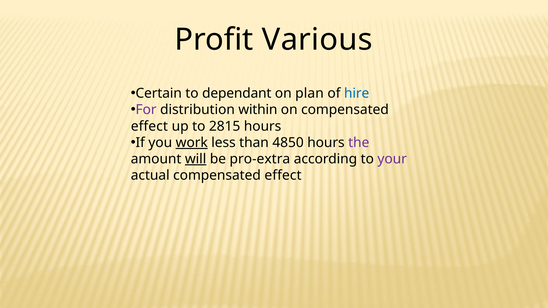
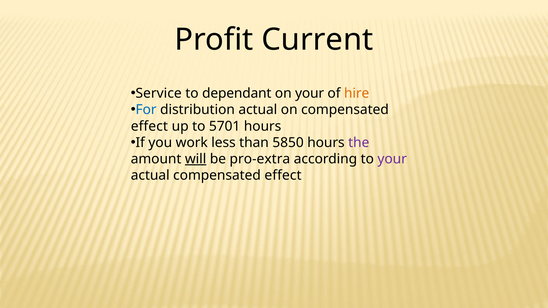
Various: Various -> Current (317, 40)
Certain: Certain -> Service (159, 93)
on plan: plan -> your (310, 93)
hire colour: blue -> orange (357, 93)
For colour: purple -> blue (146, 110)
distribution within: within -> actual (258, 110)
2815: 2815 -> 5701 (225, 126)
work underline: present -> none (192, 143)
4850: 4850 -> 5850 (288, 143)
